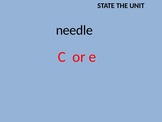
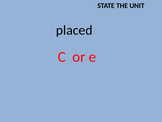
needle: needle -> placed (74, 30)
